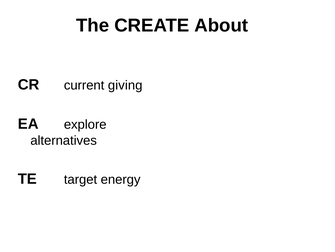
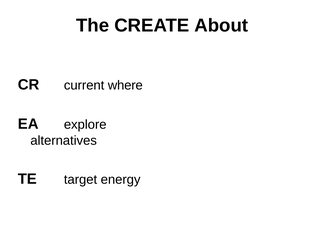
giving: giving -> where (125, 85)
